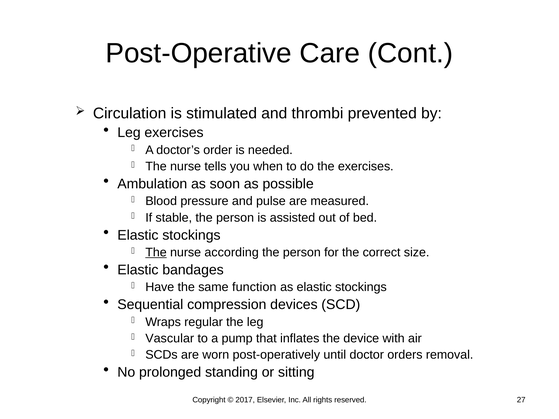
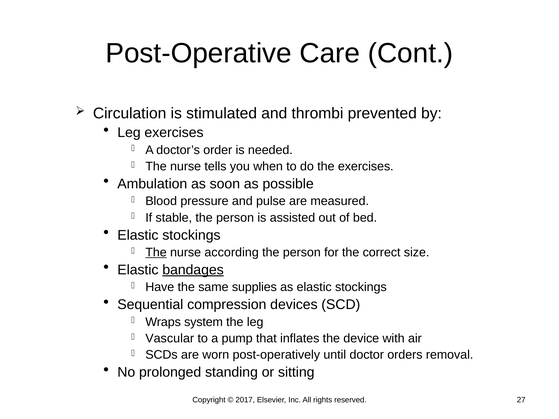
bandages underline: none -> present (193, 270)
function: function -> supplies (254, 287)
regular: regular -> system (204, 322)
